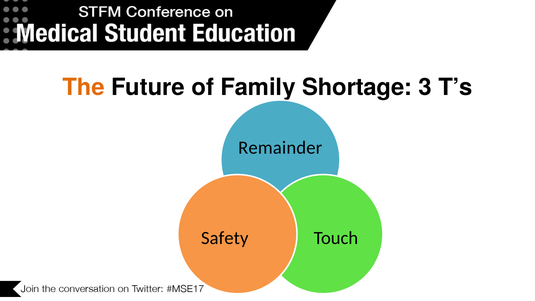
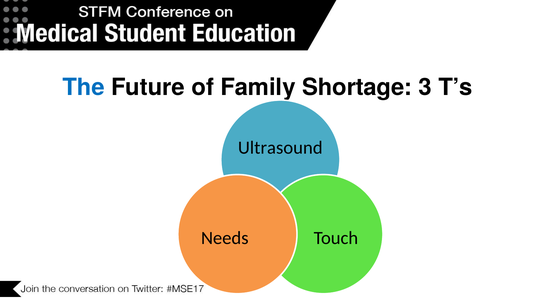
The colour: orange -> blue (84, 87)
Remainder: Remainder -> Ultrasound (280, 148)
Safety: Safety -> Needs (225, 238)
